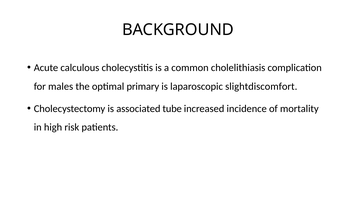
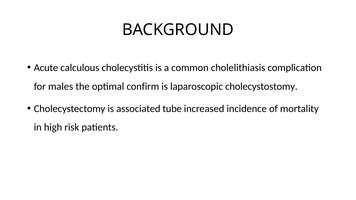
primary: primary -> confirm (143, 86)
slightdiscomfort: slightdiscomfort -> cholecystostomy (261, 86)
